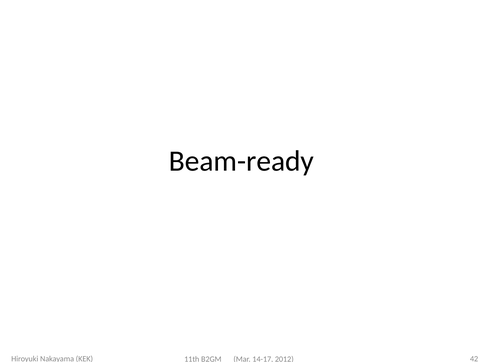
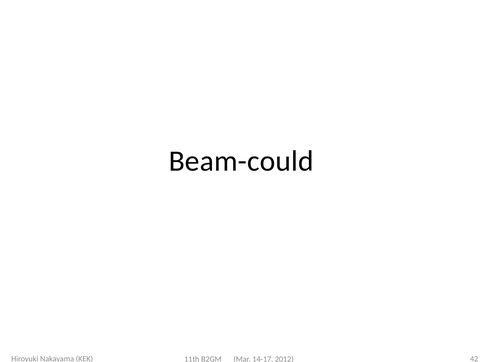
Beam-ready: Beam-ready -> Beam-could (241, 161)
